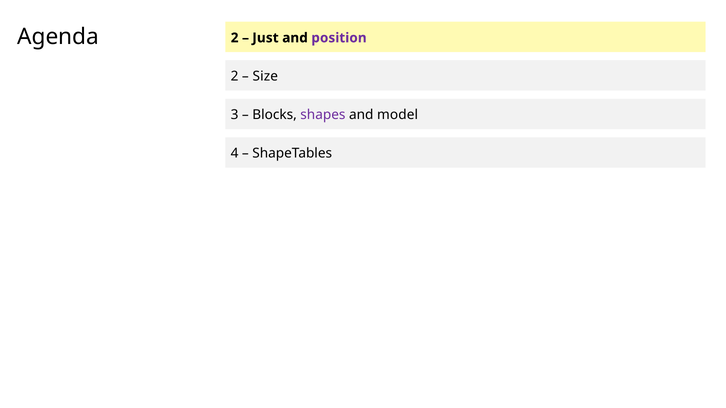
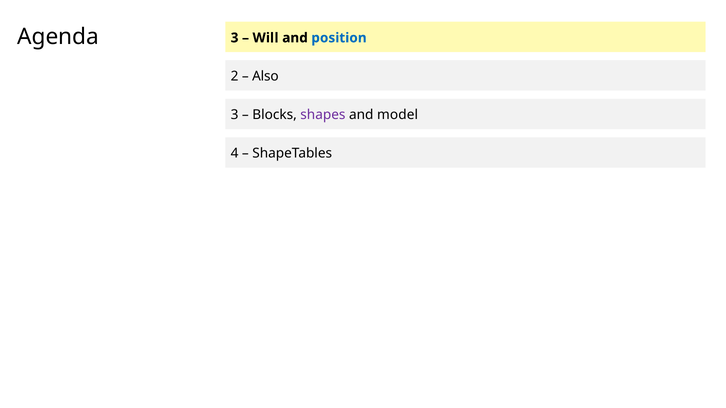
Agenda 2: 2 -> 3 (235, 38)
Just: Just -> Will (265, 38)
position colour: purple -> blue (339, 38)
Size: Size -> Also (265, 76)
